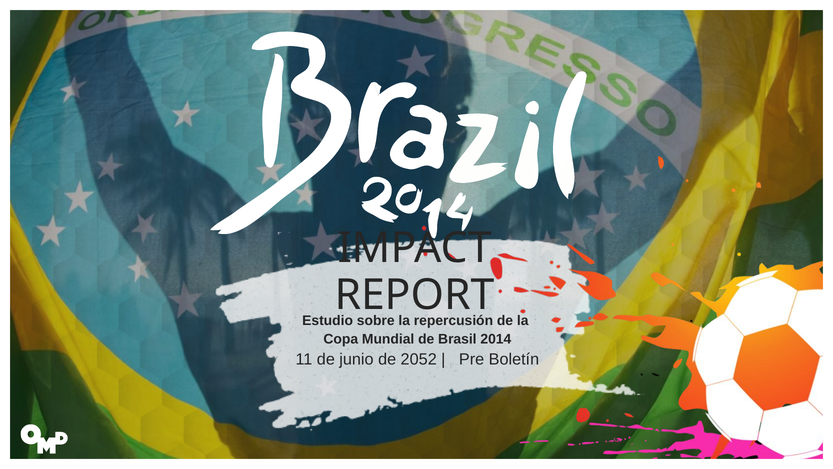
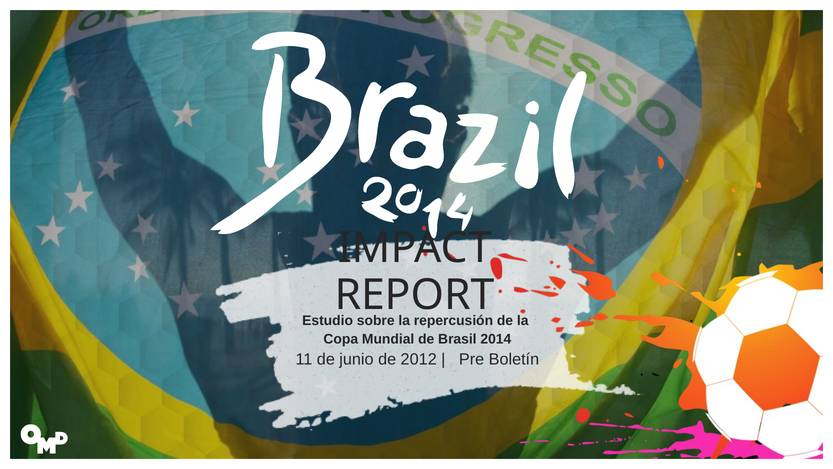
2052: 2052 -> 2012 (419, 359)
